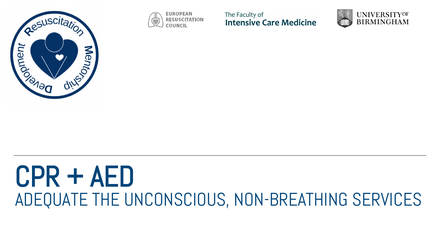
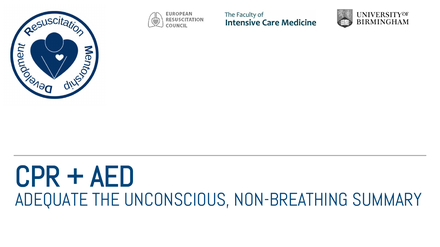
SERVICES: SERVICES -> SUMMARY (387, 200)
